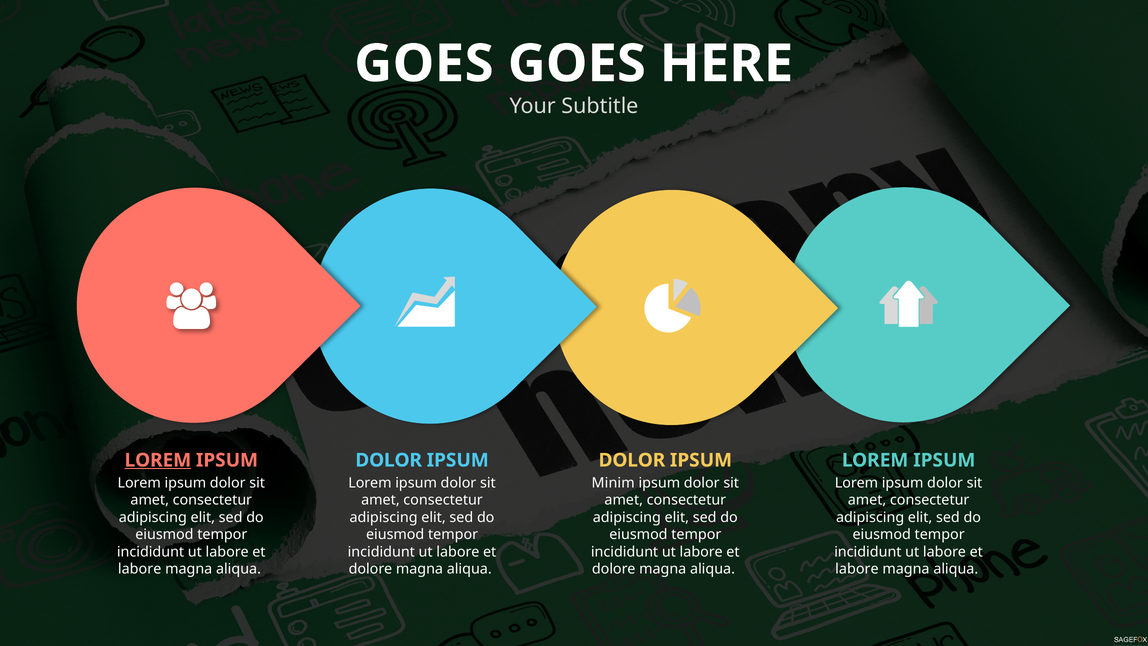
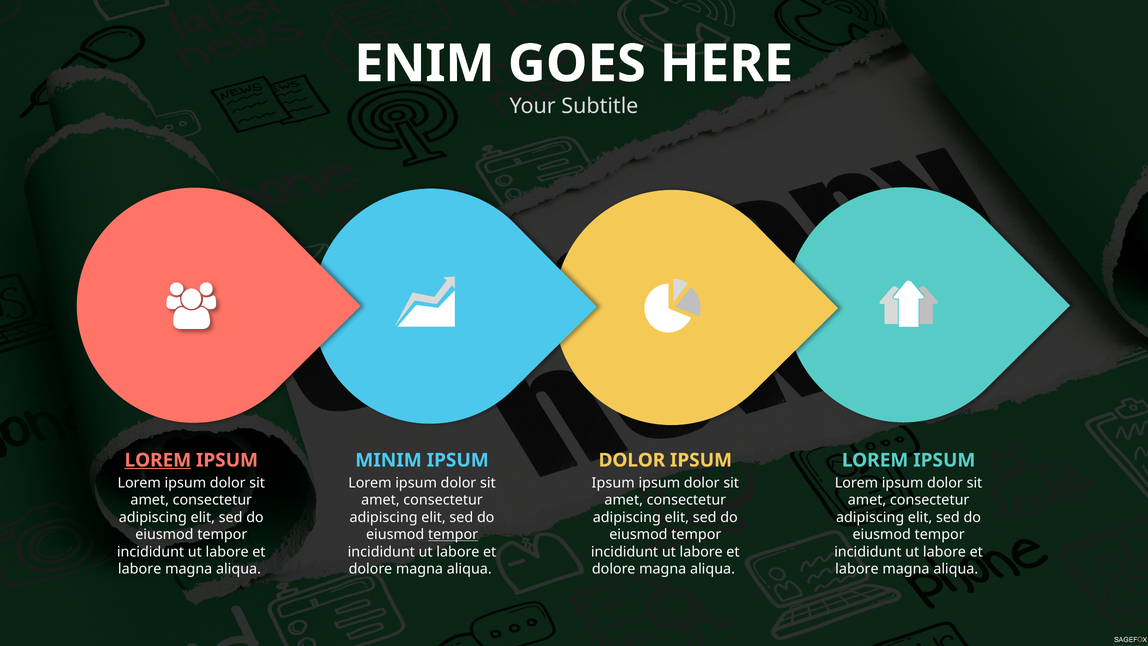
GOES: GOES -> ENIM (424, 64)
DOLOR: DOLOR -> MINIM (389, 460)
Minim: Minim -> Ipsum (613, 483)
tempor underline: none -> present (453, 534)
